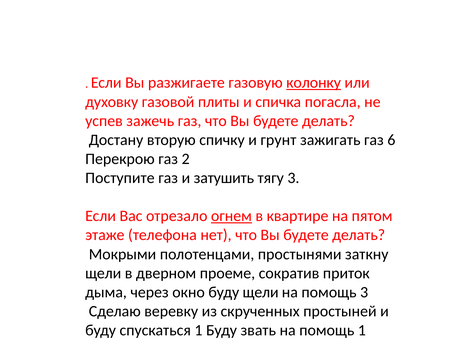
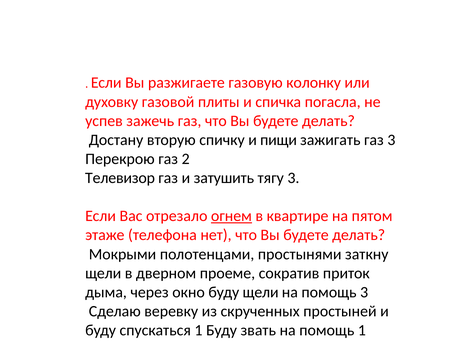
колонку underline: present -> none (314, 83)
грунт: грунт -> пищи (279, 140)
газ 6: 6 -> 3 (391, 140)
Поступите: Поступите -> Телевизор (120, 178)
